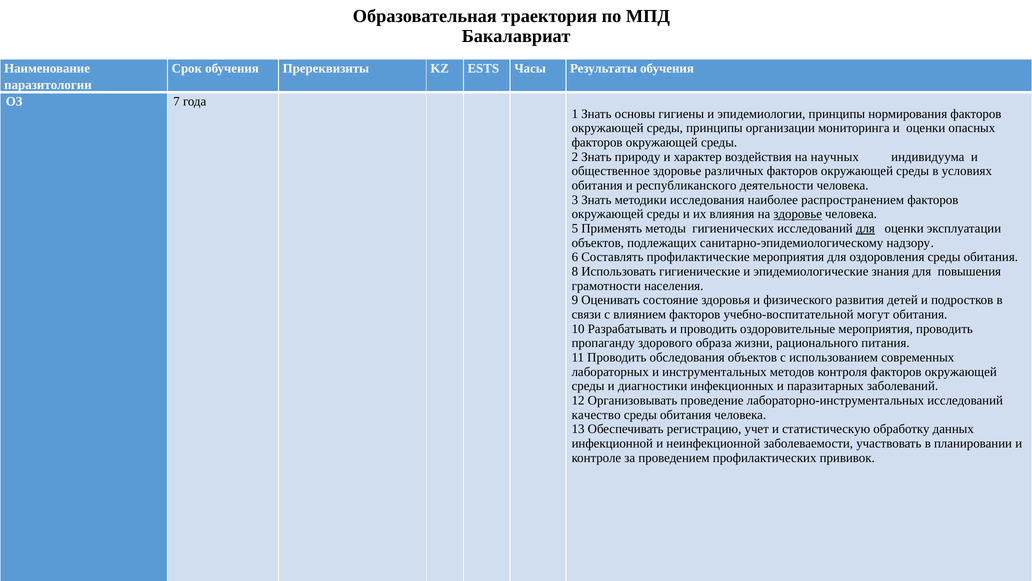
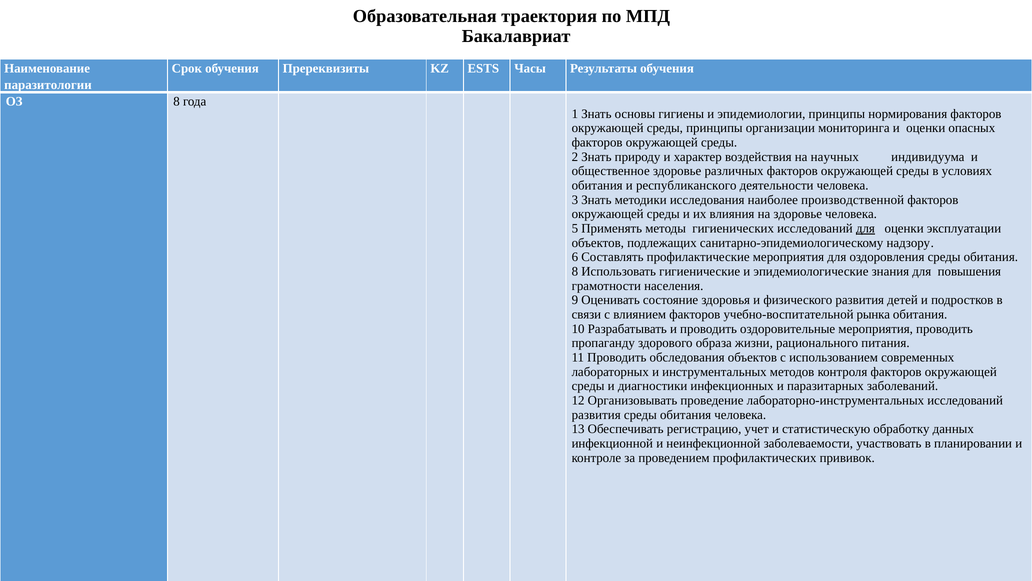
ОЗ 7: 7 -> 8 (177, 101)
распространением: распространением -> производственной (853, 200)
здоровье underline: present -> none (798, 214)
могут: могут -> рынка (873, 314)
качество: качество -> развития (596, 414)
